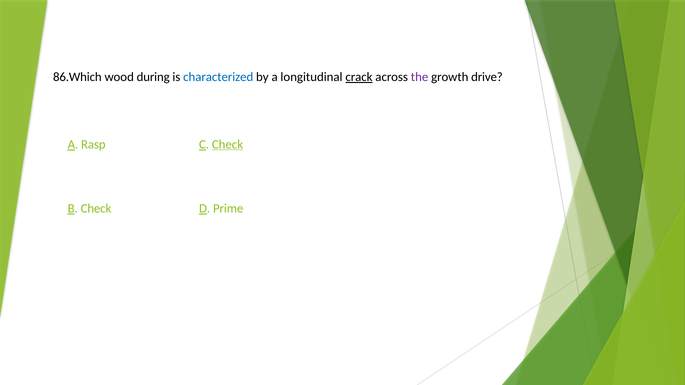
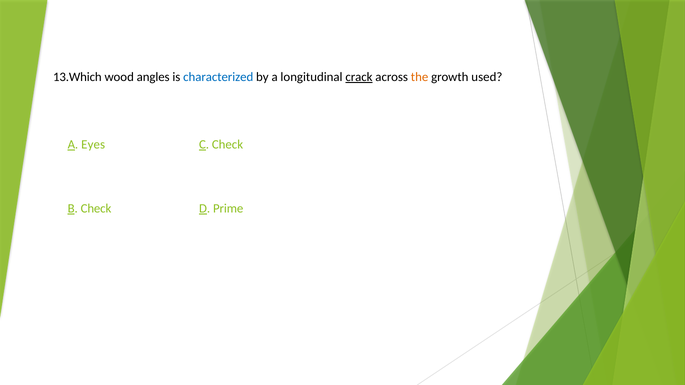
86.Which: 86.Which -> 13.Which (77, 77)
during: during -> angles (153, 77)
the colour: purple -> orange (420, 77)
drive: drive -> used (487, 77)
Rasp: Rasp -> Eyes (93, 144)
Check underline: present -> none (228, 144)
